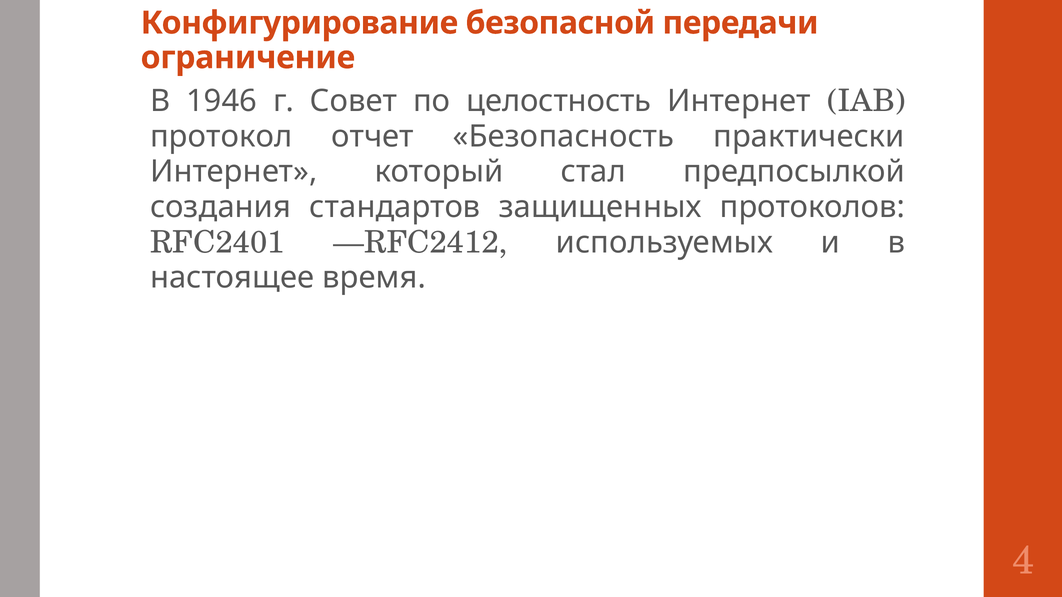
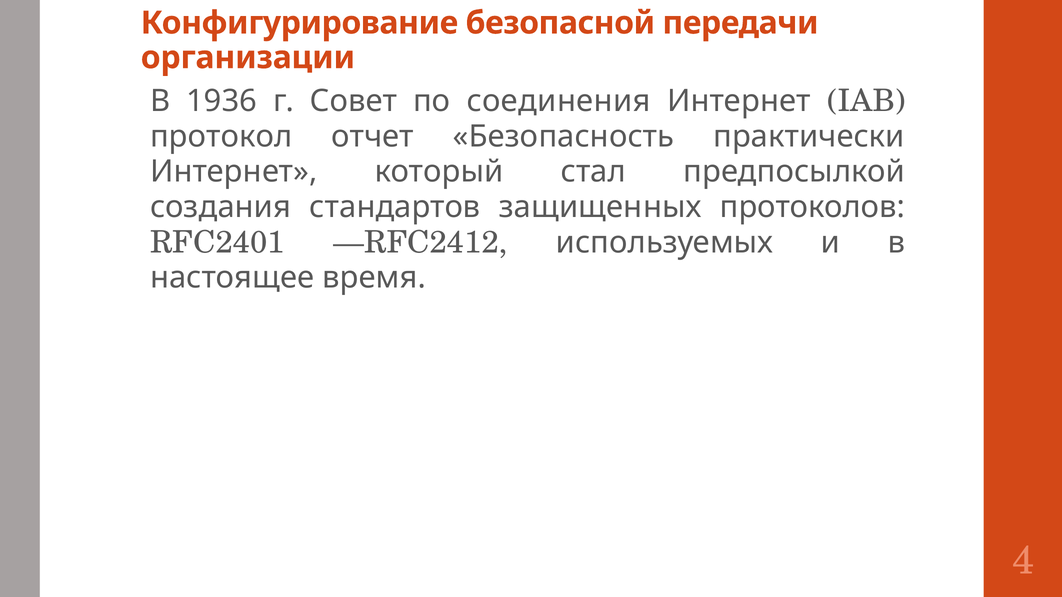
ограничение: ограничение -> организации (248, 58)
1946: 1946 -> 1936 (222, 101)
целостность: целостность -> соединения (559, 101)
